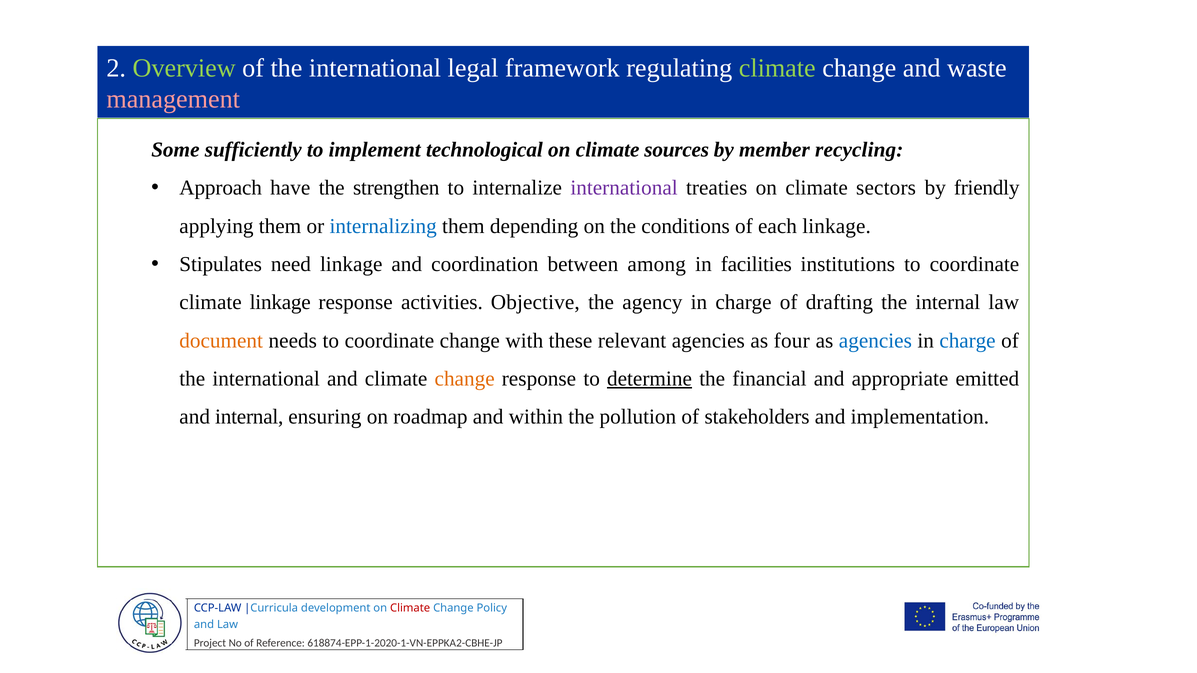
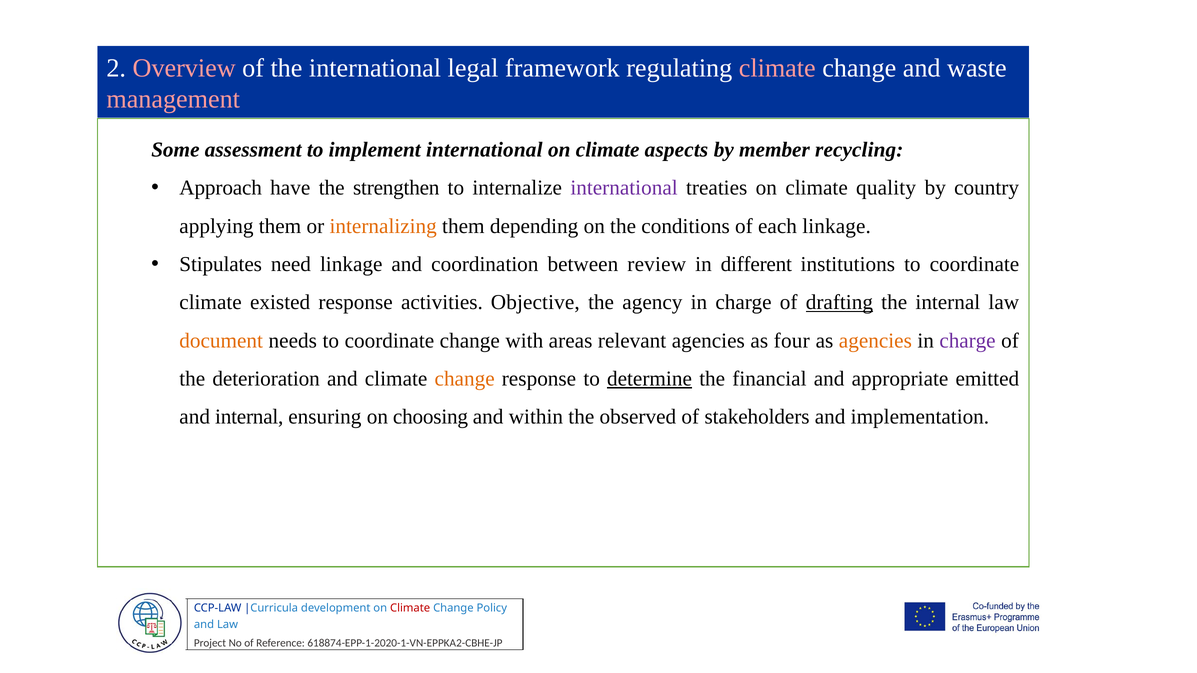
Overview colour: light green -> pink (184, 68)
climate colour: light green -> pink (777, 68)
sufficiently: sufficiently -> assessment (253, 150)
implement technological: technological -> international (484, 150)
sources: sources -> aspects (676, 150)
sectors: sectors -> quality (886, 188)
friendly: friendly -> country (987, 188)
internalizing colour: blue -> orange (383, 226)
among: among -> review (657, 264)
facilities: facilities -> different (756, 264)
climate linkage: linkage -> existed (280, 303)
drafting underline: none -> present (839, 303)
these: these -> areas (571, 341)
agencies colour: blue -> orange (875, 341)
charge colour: blue -> purple (968, 341)
international: international -> deterioration (266, 379)
roadmap: roadmap -> choosing (431, 417)
pollution: pollution -> observed (638, 417)
